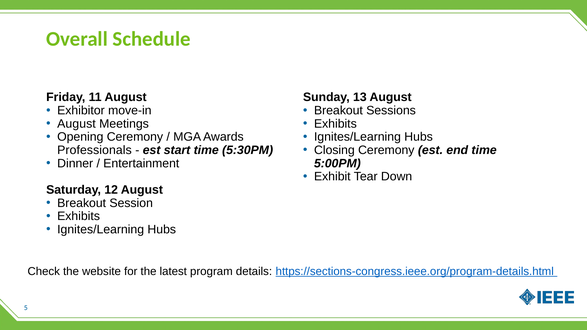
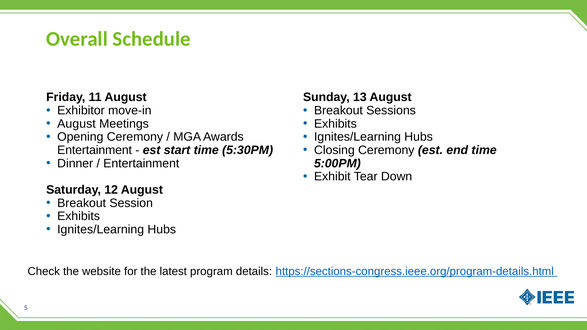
Professionals: Professionals -> Entertainment (95, 150)
